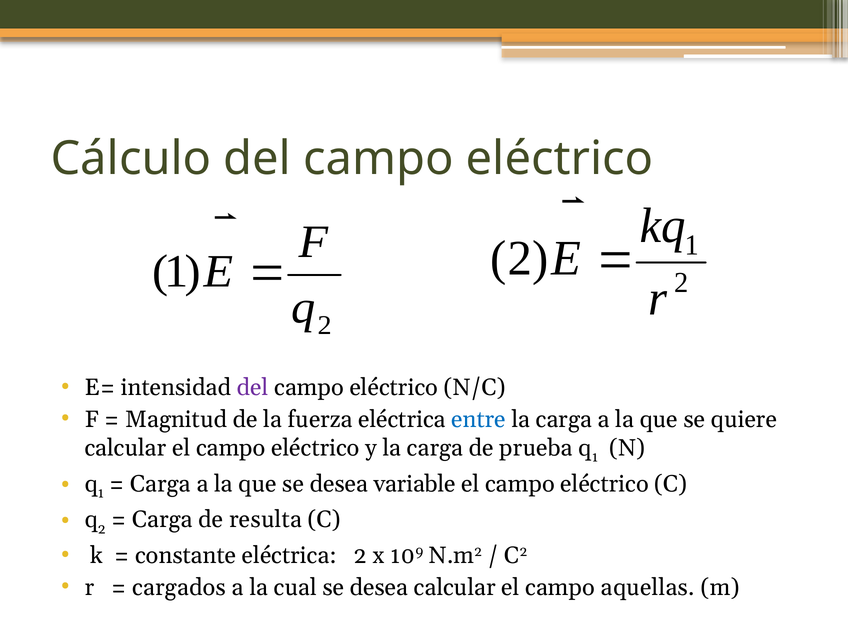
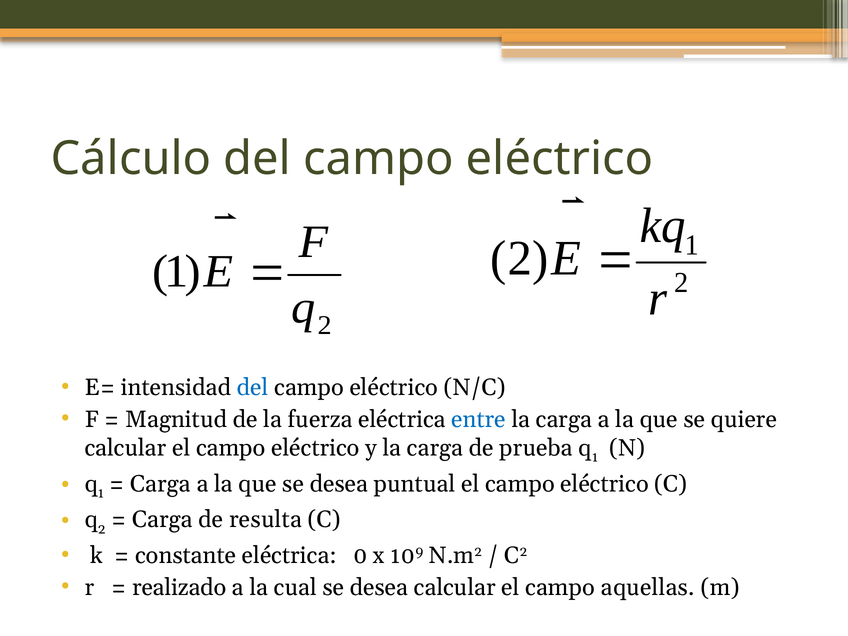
del colour: purple -> blue (253, 388)
variable: variable -> puntual (415, 484)
eléctrica 2: 2 -> 0 (361, 556)
cargados: cargados -> realizado (179, 588)
